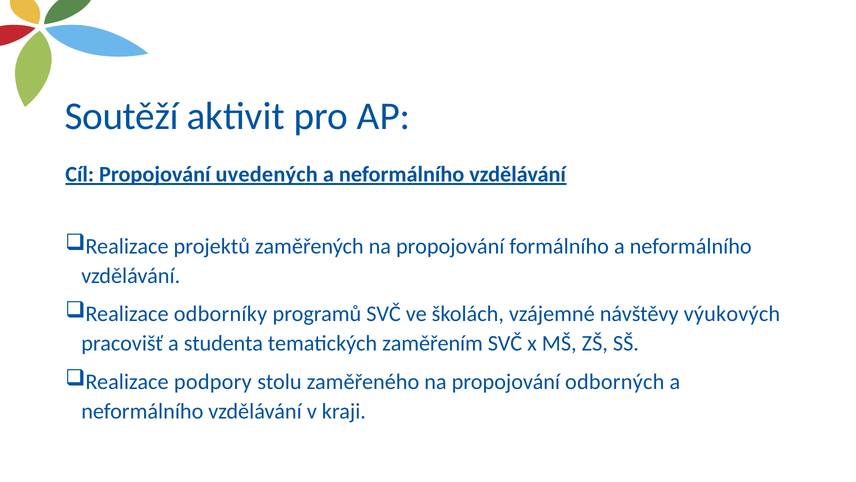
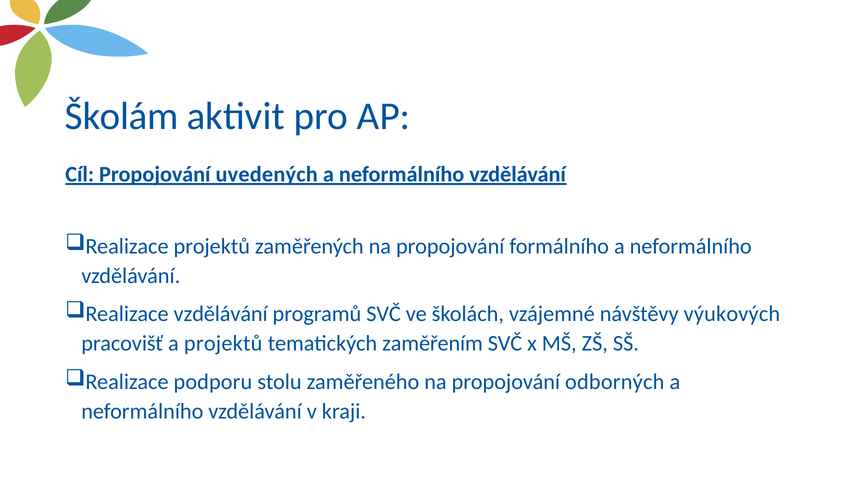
Soutěží: Soutěží -> Školám (122, 116)
Realizace odborníky: odborníky -> vzdělávání (221, 314)
a studenta: studenta -> projektů (223, 343)
podpory: podpory -> podporu (213, 381)
